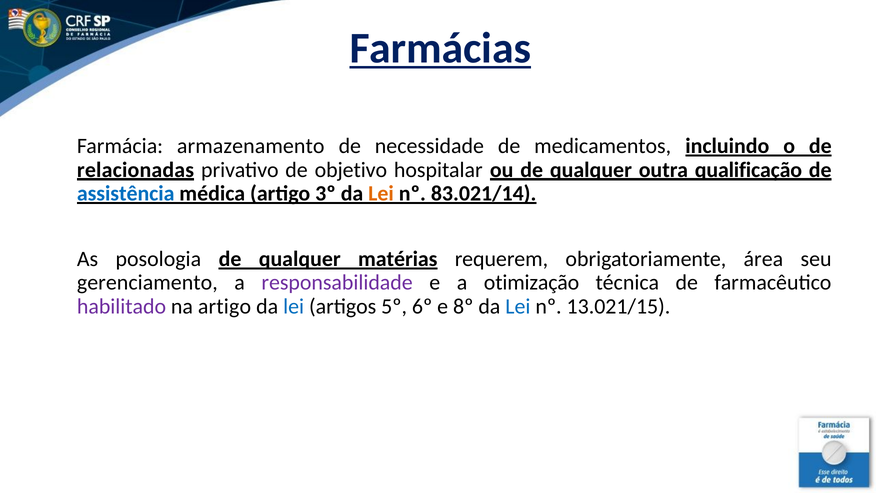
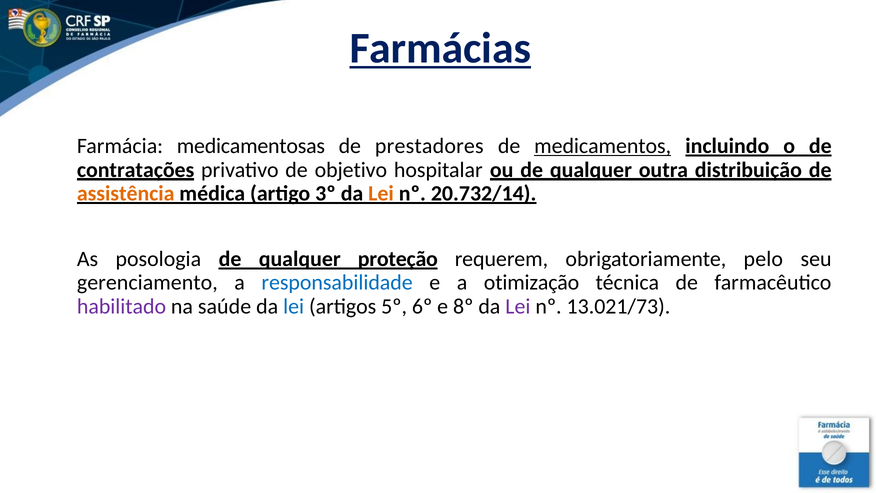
armazenamento: armazenamento -> medicamentosas (251, 146)
necessidade: necessidade -> prestadores (429, 146)
medicamentos underline: none -> present (603, 146)
relacionadas: relacionadas -> contratações (136, 170)
qualificação: qualificação -> distribuição (748, 170)
assistência colour: blue -> orange (126, 193)
83.021/14: 83.021/14 -> 20.732/14 (484, 193)
matérias: matérias -> proteção (398, 259)
área: área -> pelo (763, 259)
responsabilidade colour: purple -> blue (337, 283)
na artigo: artigo -> saúde (225, 306)
Lei colour: blue -> purple (518, 306)
13.021/15: 13.021/15 -> 13.021/73 (618, 306)
